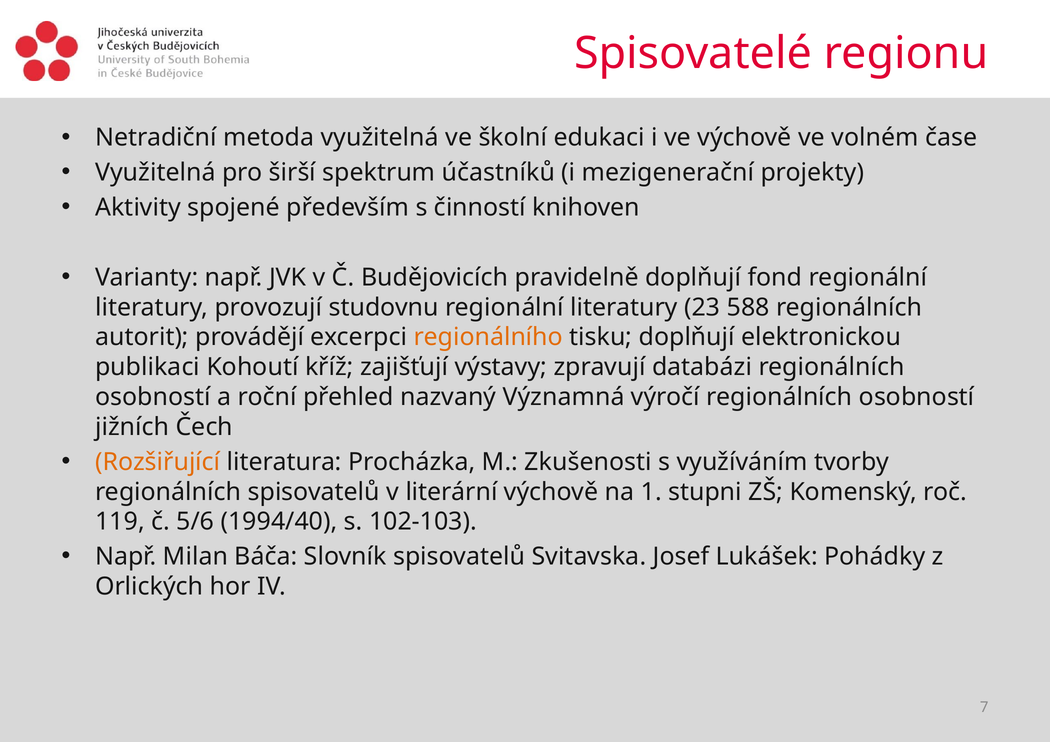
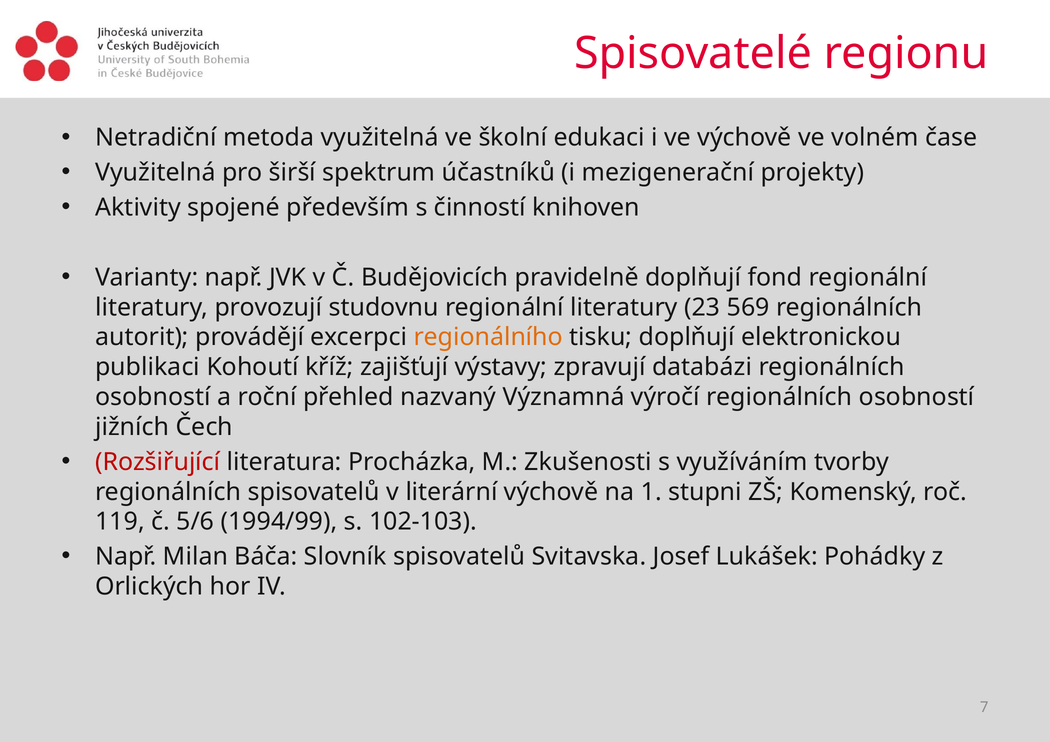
588: 588 -> 569 (748, 307)
Rozšiřující colour: orange -> red (158, 462)
1994/40: 1994/40 -> 1994/99 (279, 522)
